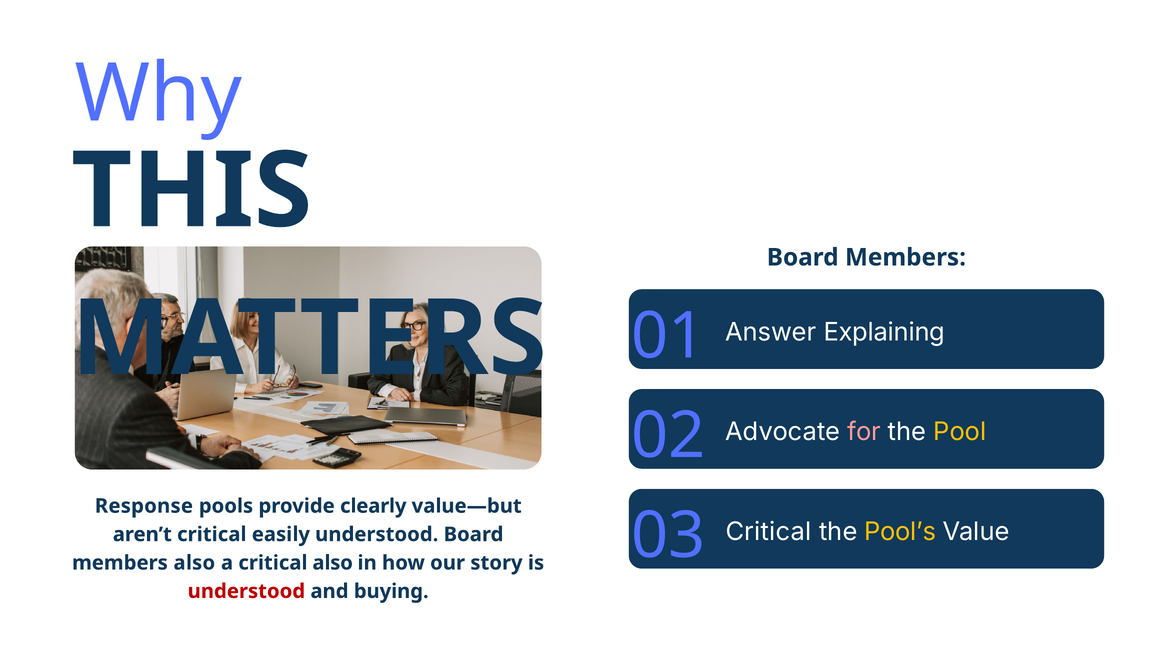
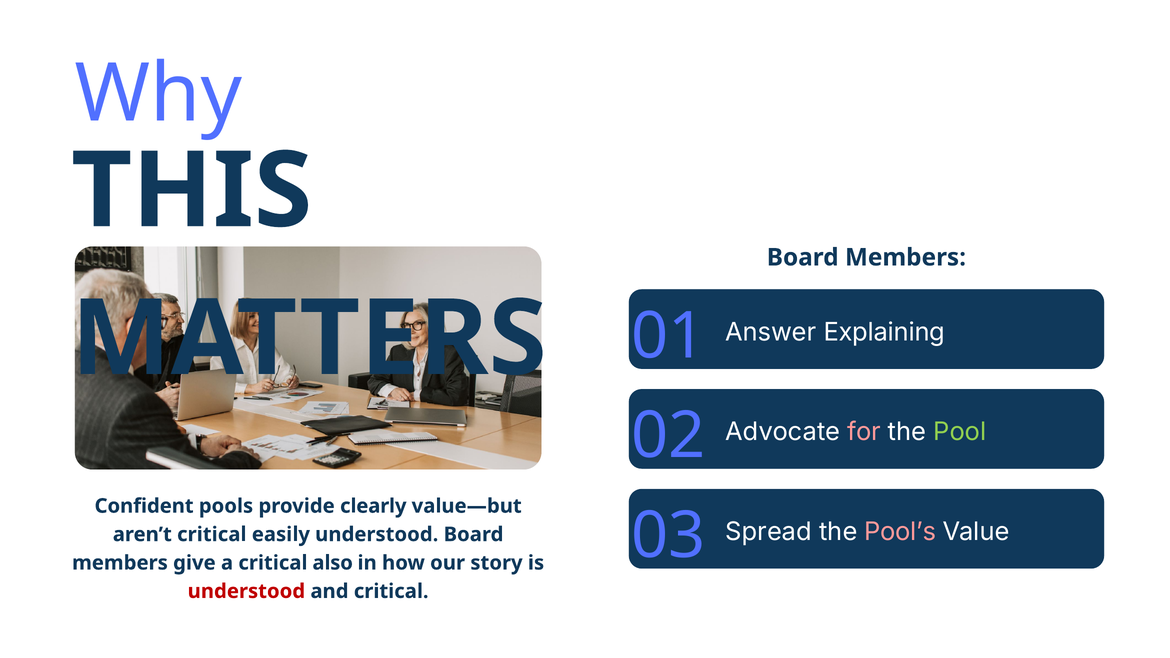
Pool colour: yellow -> light green (960, 432)
Response: Response -> Confident (144, 506)
03 Critical: Critical -> Spread (769, 532)
Pool’s colour: yellow -> pink (900, 532)
members also: also -> give (194, 563)
and buying: buying -> critical (391, 591)
